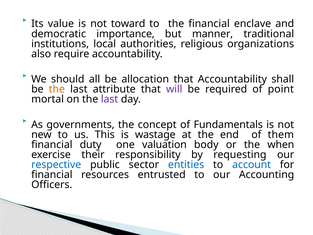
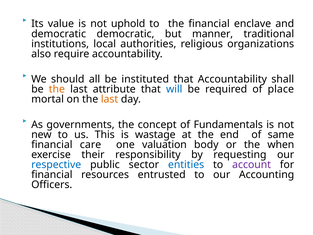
toward: toward -> uphold (128, 24)
democratic importance: importance -> democratic (125, 34)
allocation: allocation -> instituted (145, 79)
will colour: purple -> blue (174, 89)
point: point -> place (281, 89)
last colour: purple -> orange (110, 99)
them: them -> same (281, 134)
duty: duty -> care (91, 144)
account colour: blue -> purple (252, 165)
